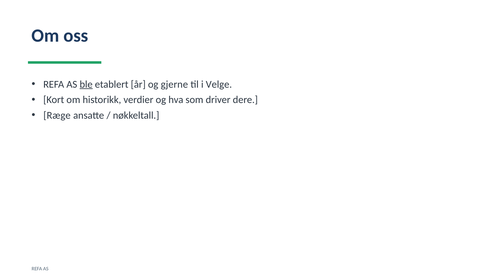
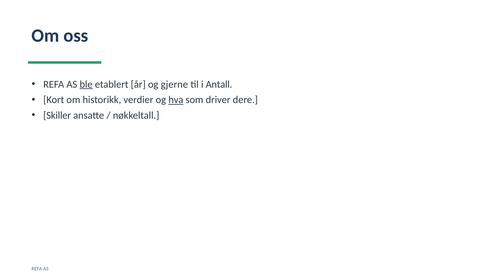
Velge: Velge -> Antall (219, 84)
hva underline: none -> present (176, 100)
Ræge: Ræge -> Skiller (57, 115)
